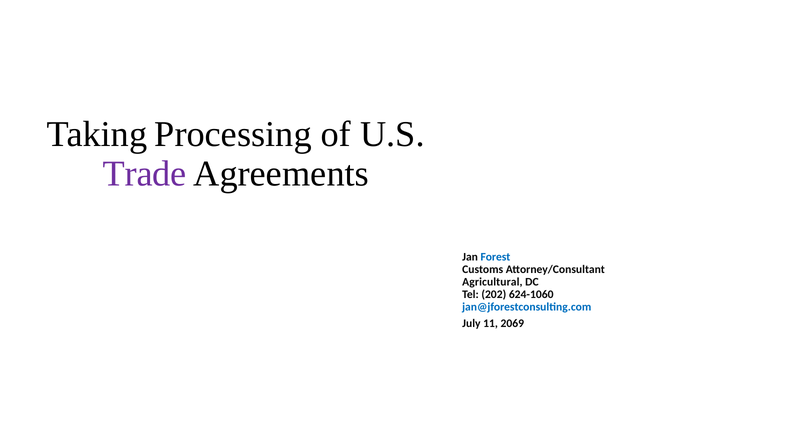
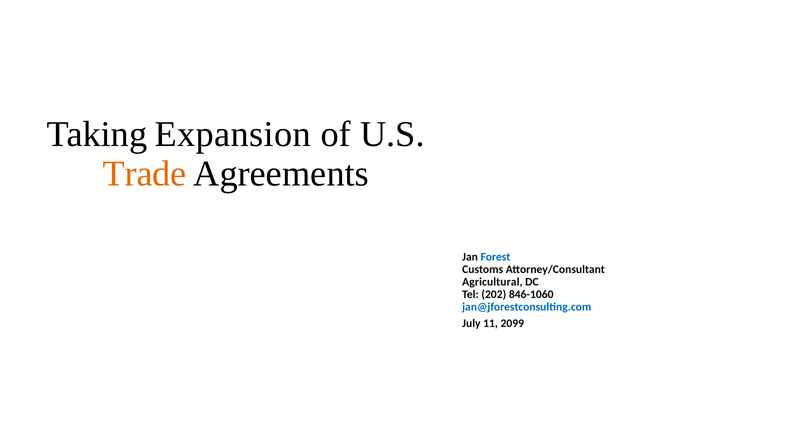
Processing: Processing -> Expansion (233, 134)
Trade colour: purple -> orange (145, 174)
624-1060: 624-1060 -> 846-1060 (531, 294)
2069: 2069 -> 2099 (512, 324)
